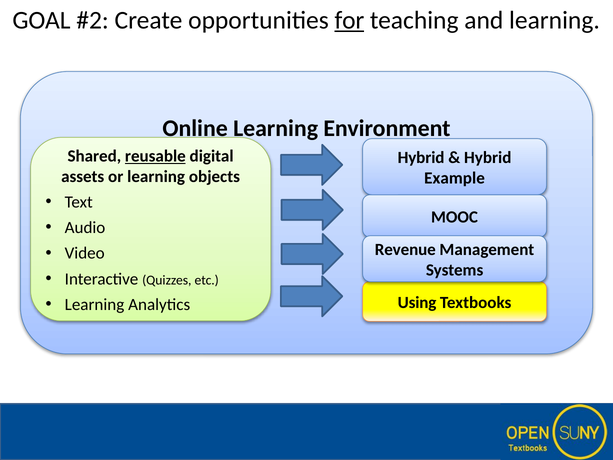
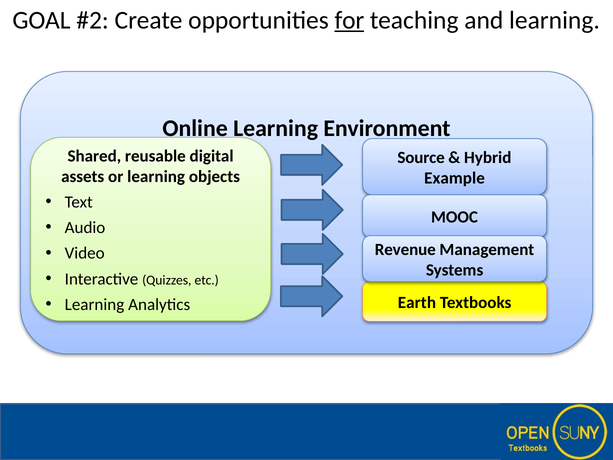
reusable underline: present -> none (155, 156)
Hybrid: Hybrid -> Source (421, 158)
Using: Using -> Earth (417, 303)
